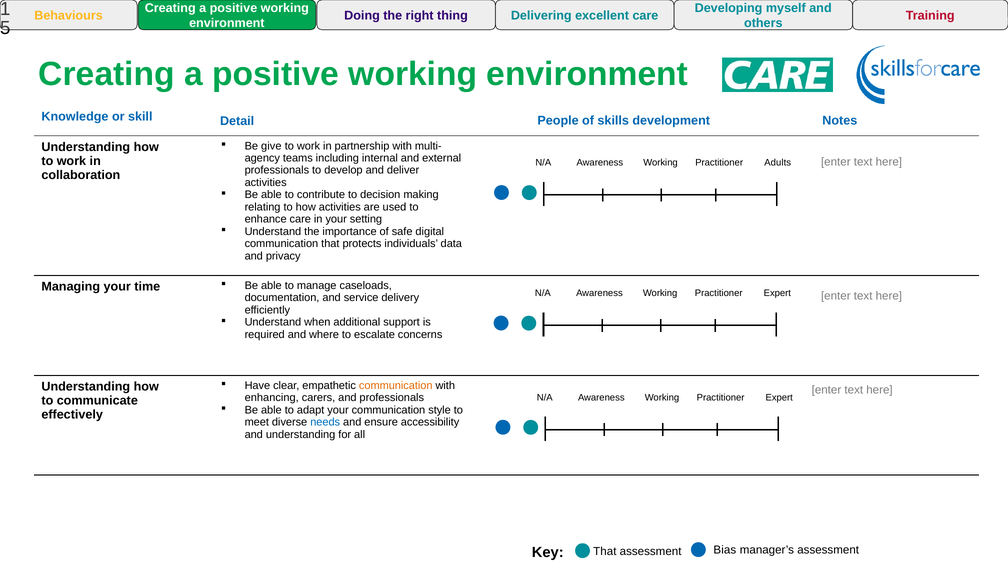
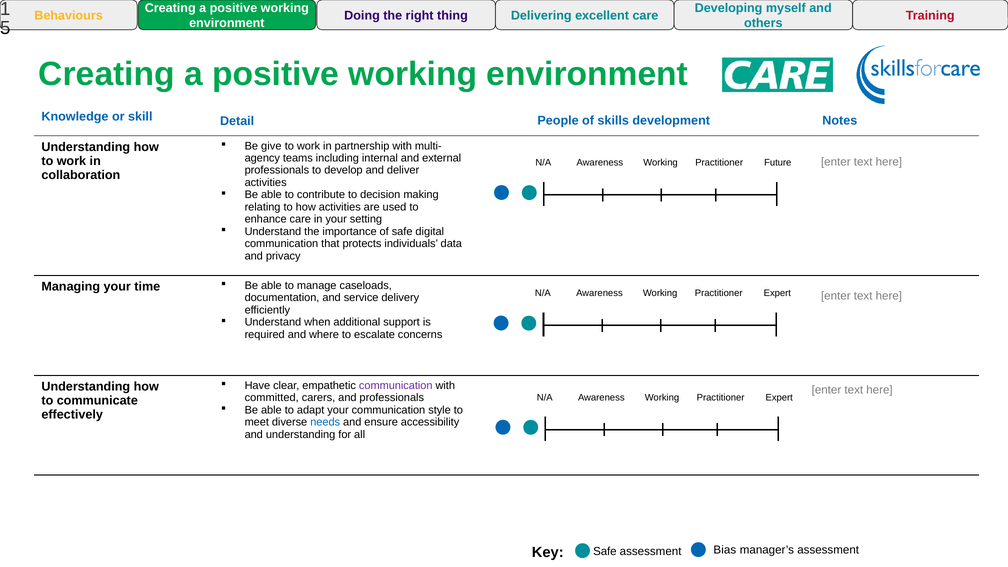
Adults: Adults -> Future (778, 163)
communication colour: orange -> purple (396, 385)
enhancing: enhancing -> committed (272, 398)
Key That: That -> Safe (605, 551)
